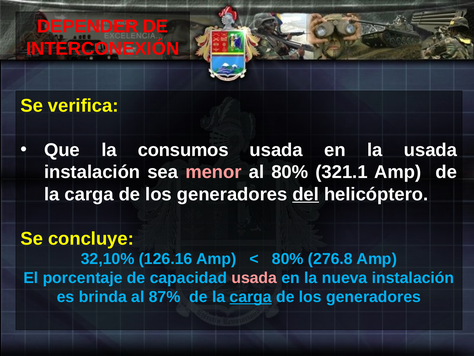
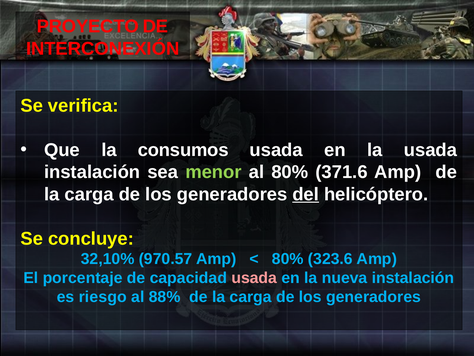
DEPENDER: DEPENDER -> PROYECTO (88, 27)
menor colour: pink -> light green (213, 172)
321.1: 321.1 -> 371.6 (342, 172)
126.16: 126.16 -> 970.57 (166, 259)
276.8: 276.8 -> 323.6 (330, 259)
brinda: brinda -> riesgo (103, 297)
87%: 87% -> 88% (165, 297)
carga underline: present -> none (251, 297)
